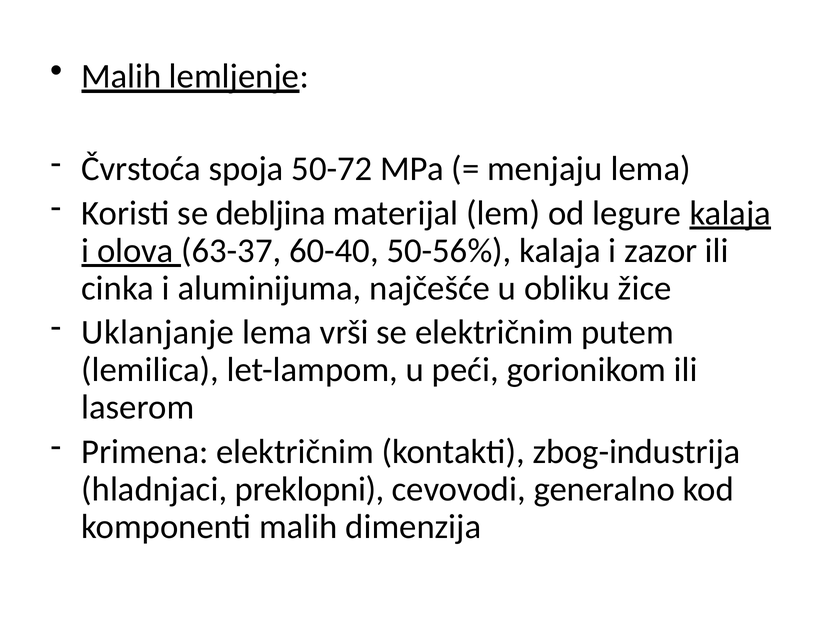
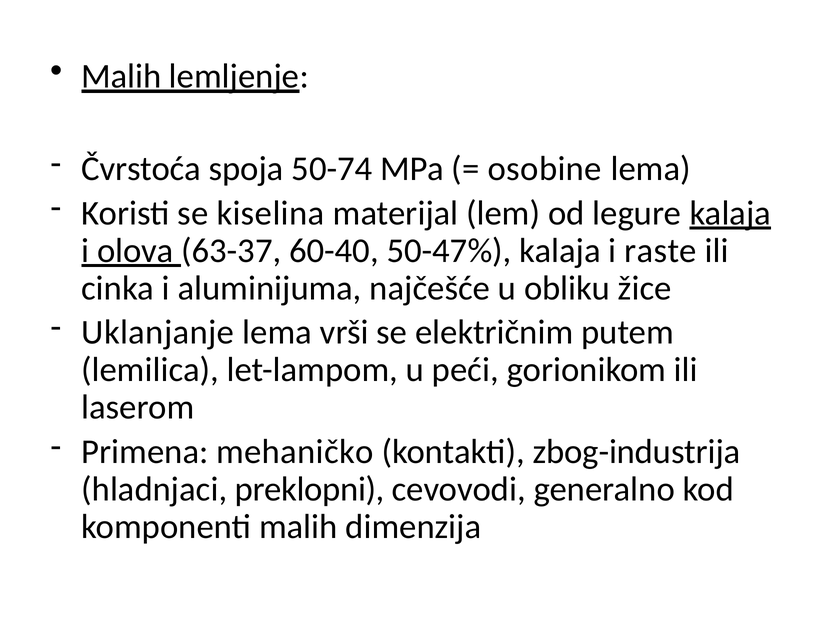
50-72: 50-72 -> 50-74 (332, 169)
menjaju: menjaju -> osobine (545, 169)
debljina: debljina -> kiselina (270, 213)
50-56%: 50-56% -> 50-47% (449, 250)
zazor: zazor -> raste (661, 250)
Primena električnim: električnim -> mehaničko (295, 451)
